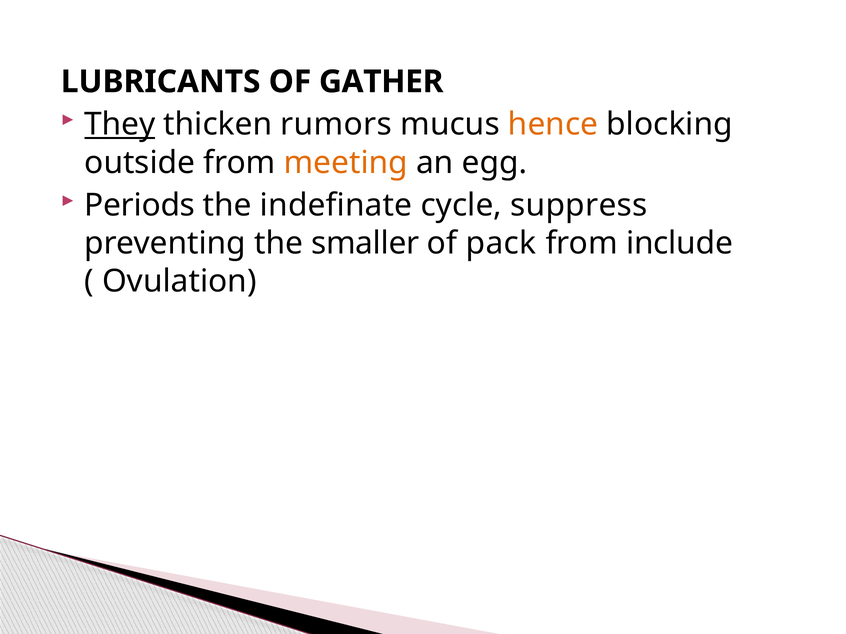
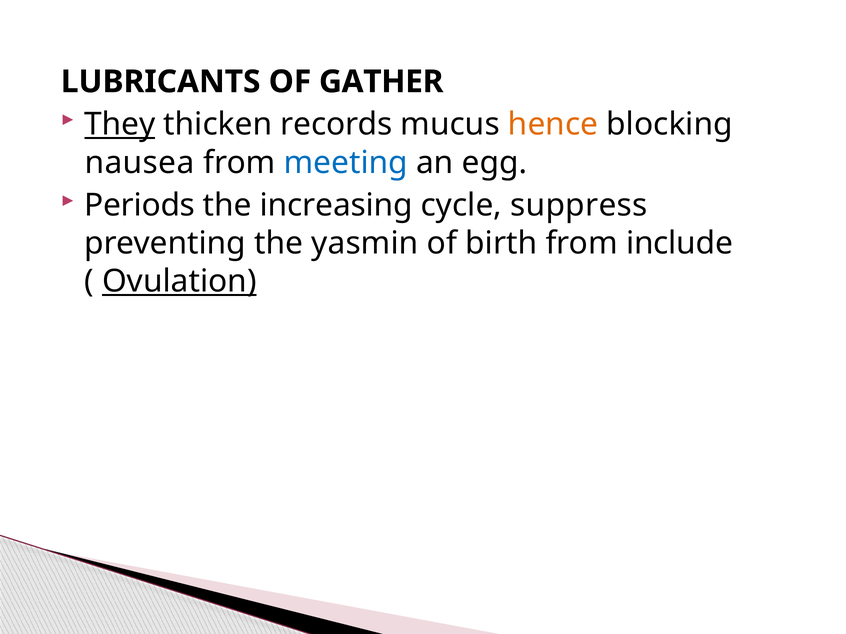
rumors: rumors -> records (336, 125)
outside: outside -> nausea (140, 163)
meeting colour: orange -> blue (346, 163)
indefinate: indefinate -> increasing (336, 206)
smaller: smaller -> yasmin (365, 244)
pack: pack -> birth (501, 244)
Ovulation underline: none -> present (179, 282)
